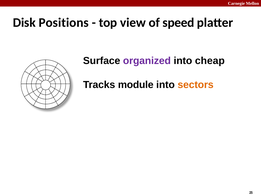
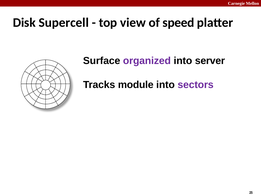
Positions: Positions -> Supercell (64, 23)
cheap: cheap -> server (210, 61)
sectors colour: orange -> purple (196, 85)
